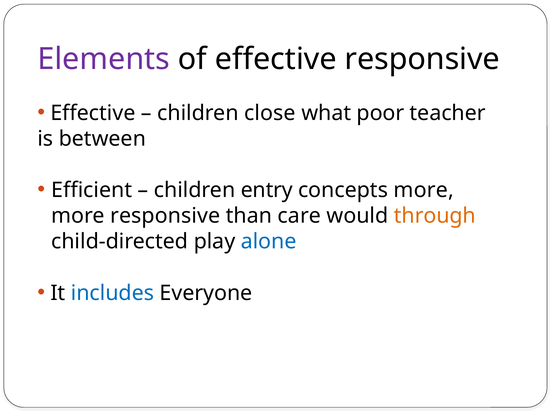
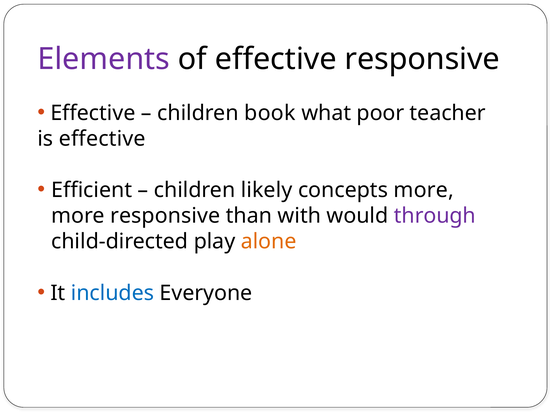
close: close -> book (270, 113)
is between: between -> effective (102, 139)
entry: entry -> likely (267, 190)
care: care -> with (299, 216)
through colour: orange -> purple (435, 216)
alone colour: blue -> orange (269, 242)
